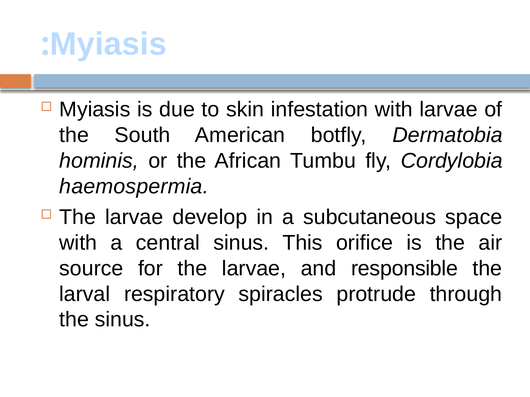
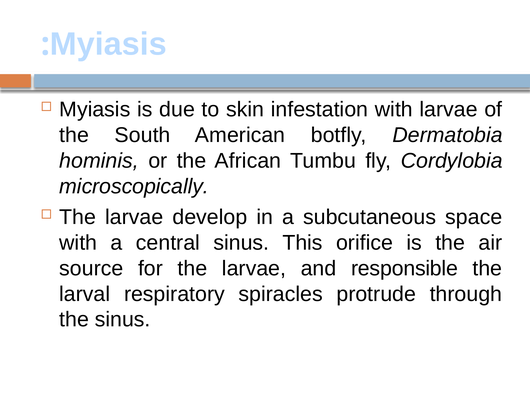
haemospermia: haemospermia -> microscopically (134, 187)
